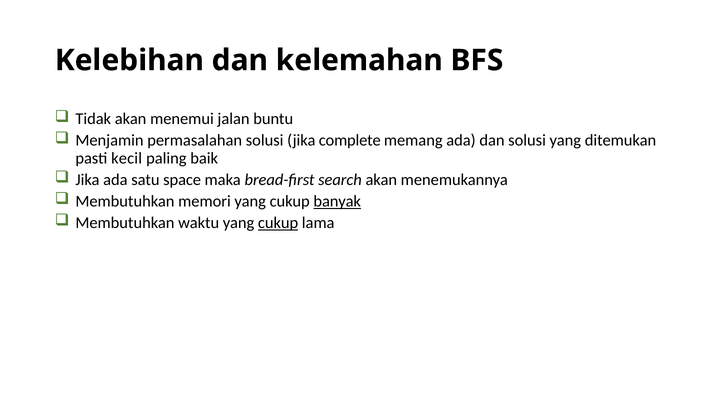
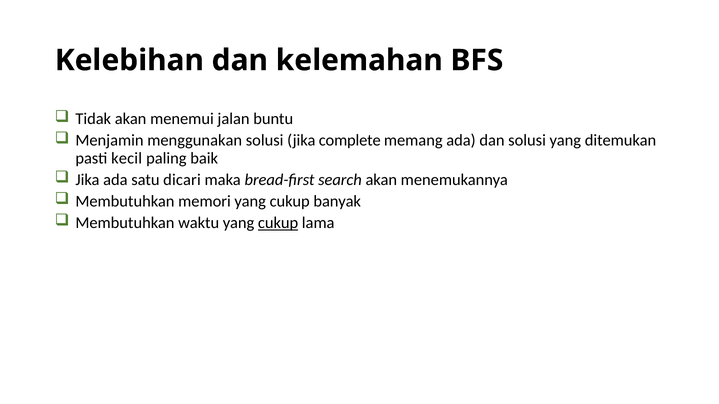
permasalahan: permasalahan -> menggunakan (195, 141)
space: space -> dicari (182, 180)
banyak underline: present -> none (337, 202)
